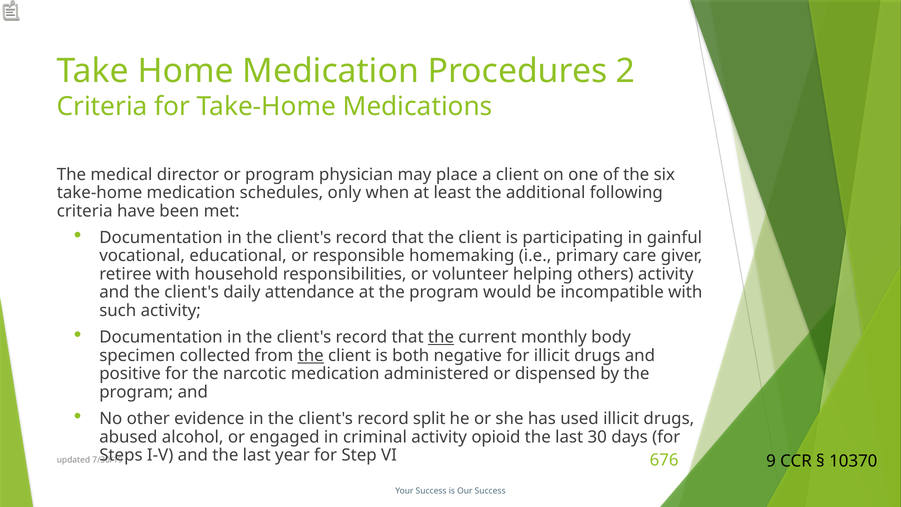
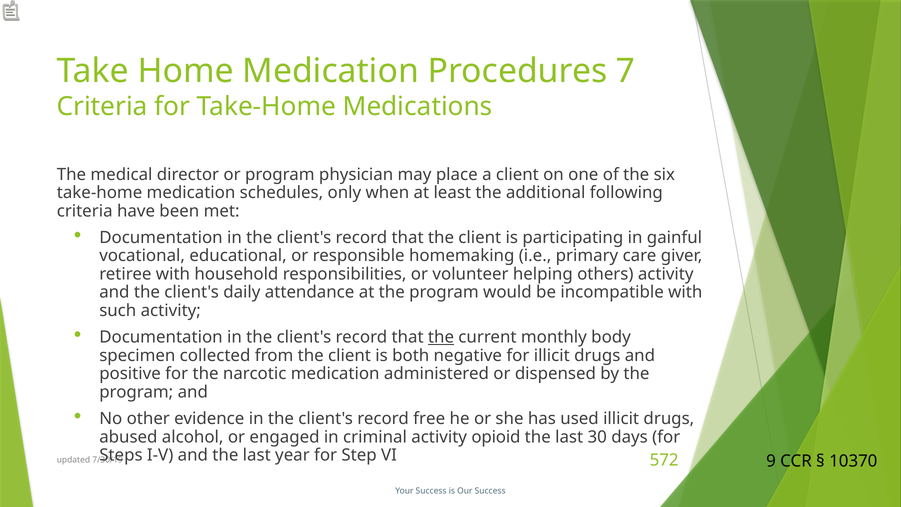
2: 2 -> 7 (626, 71)
the underline: present -> none (311, 355)
split: split -> free (429, 419)
676: 676 -> 572 (664, 460)
